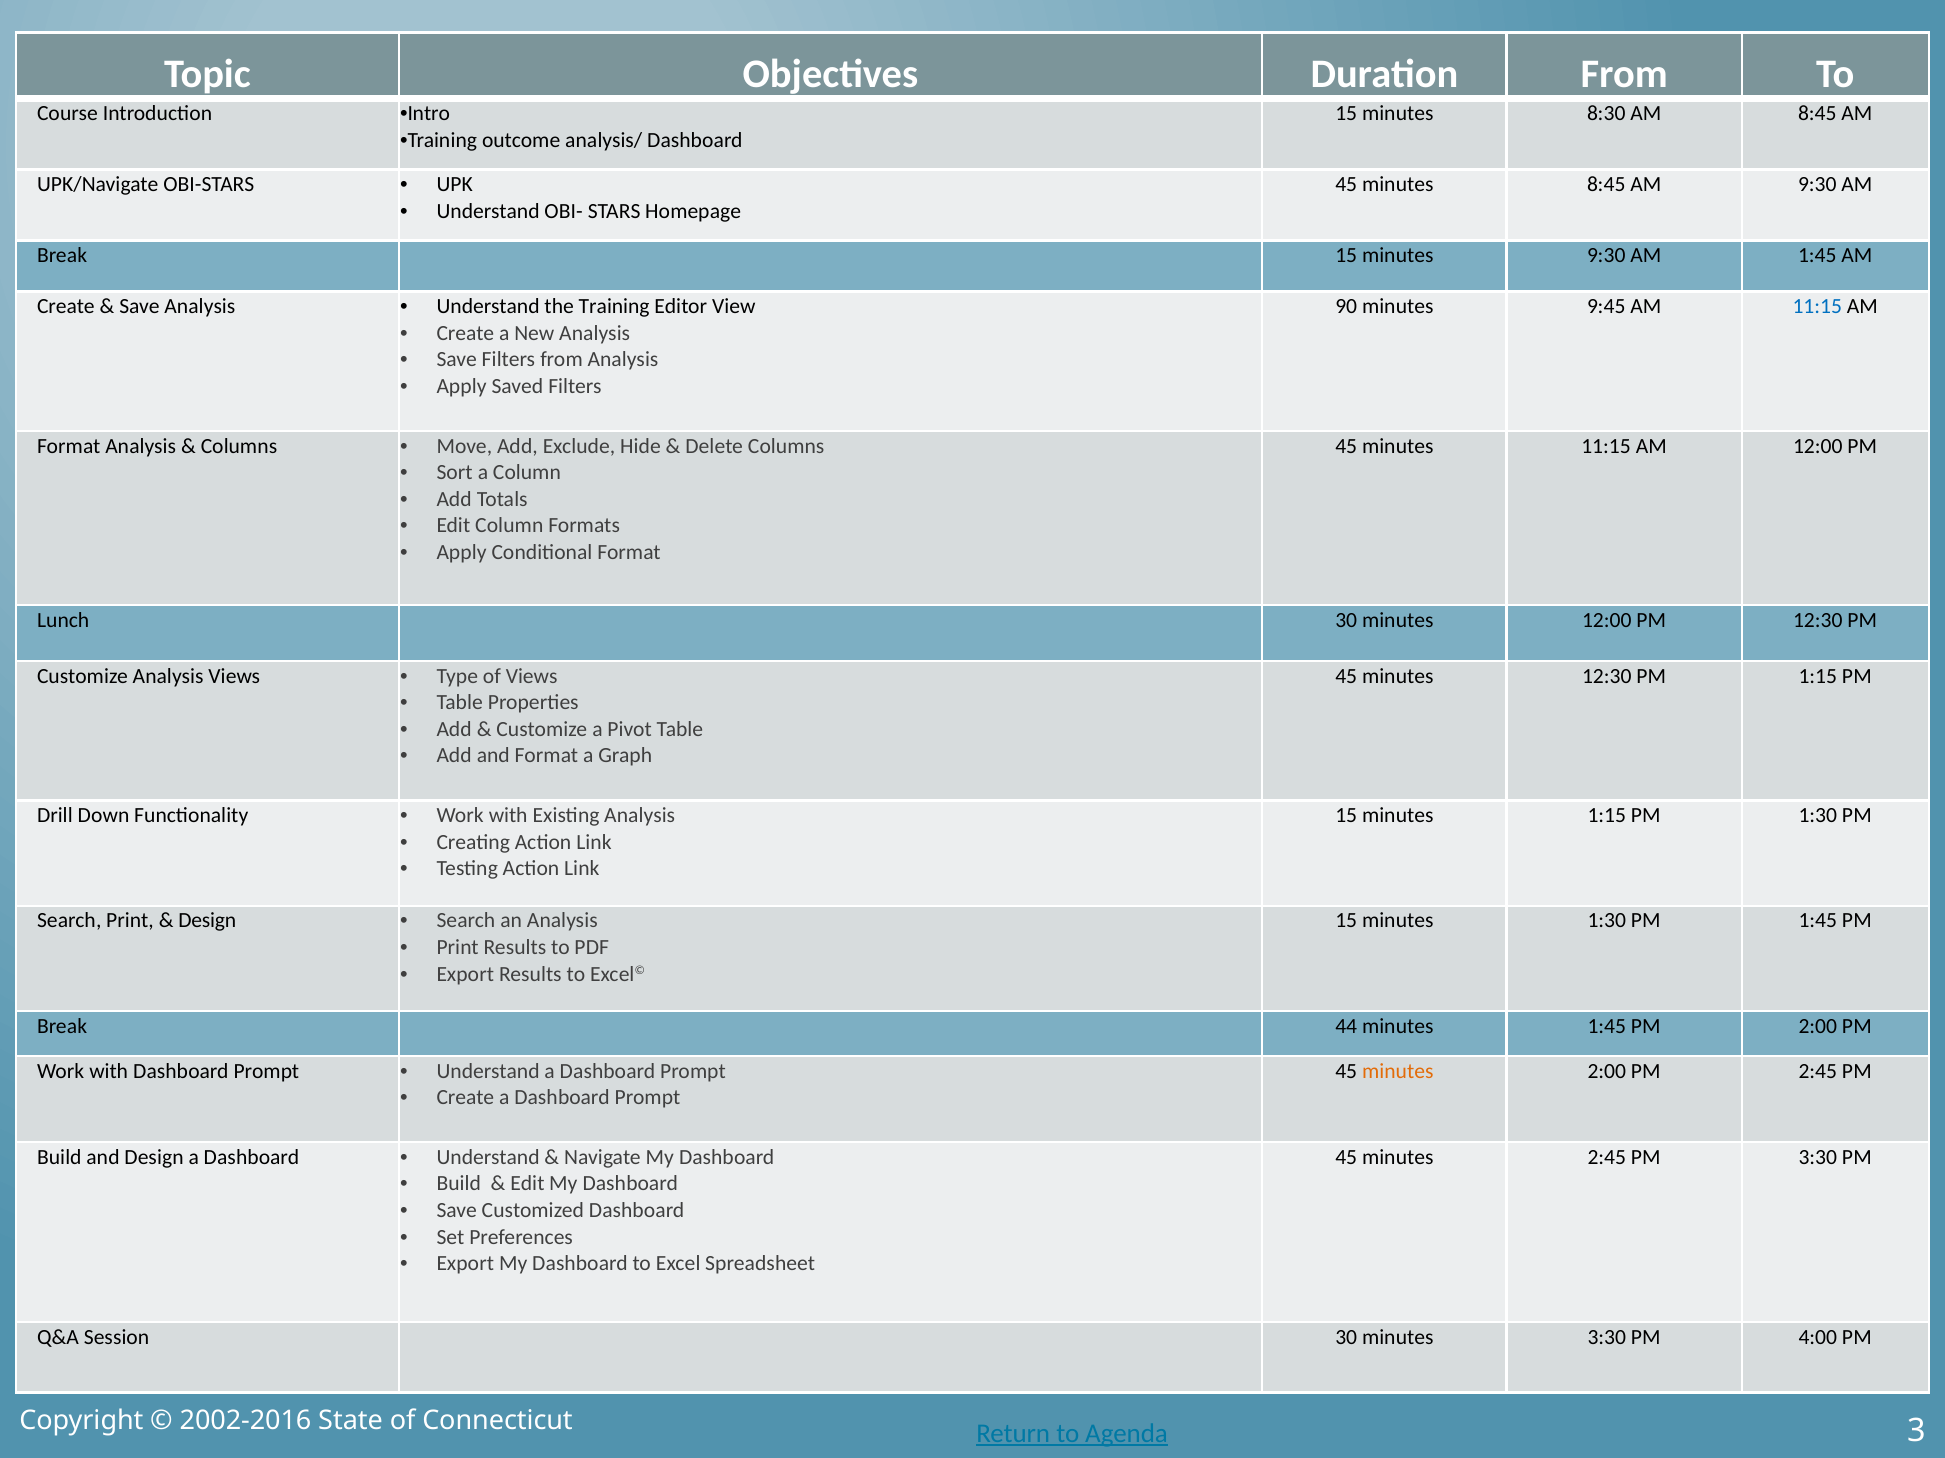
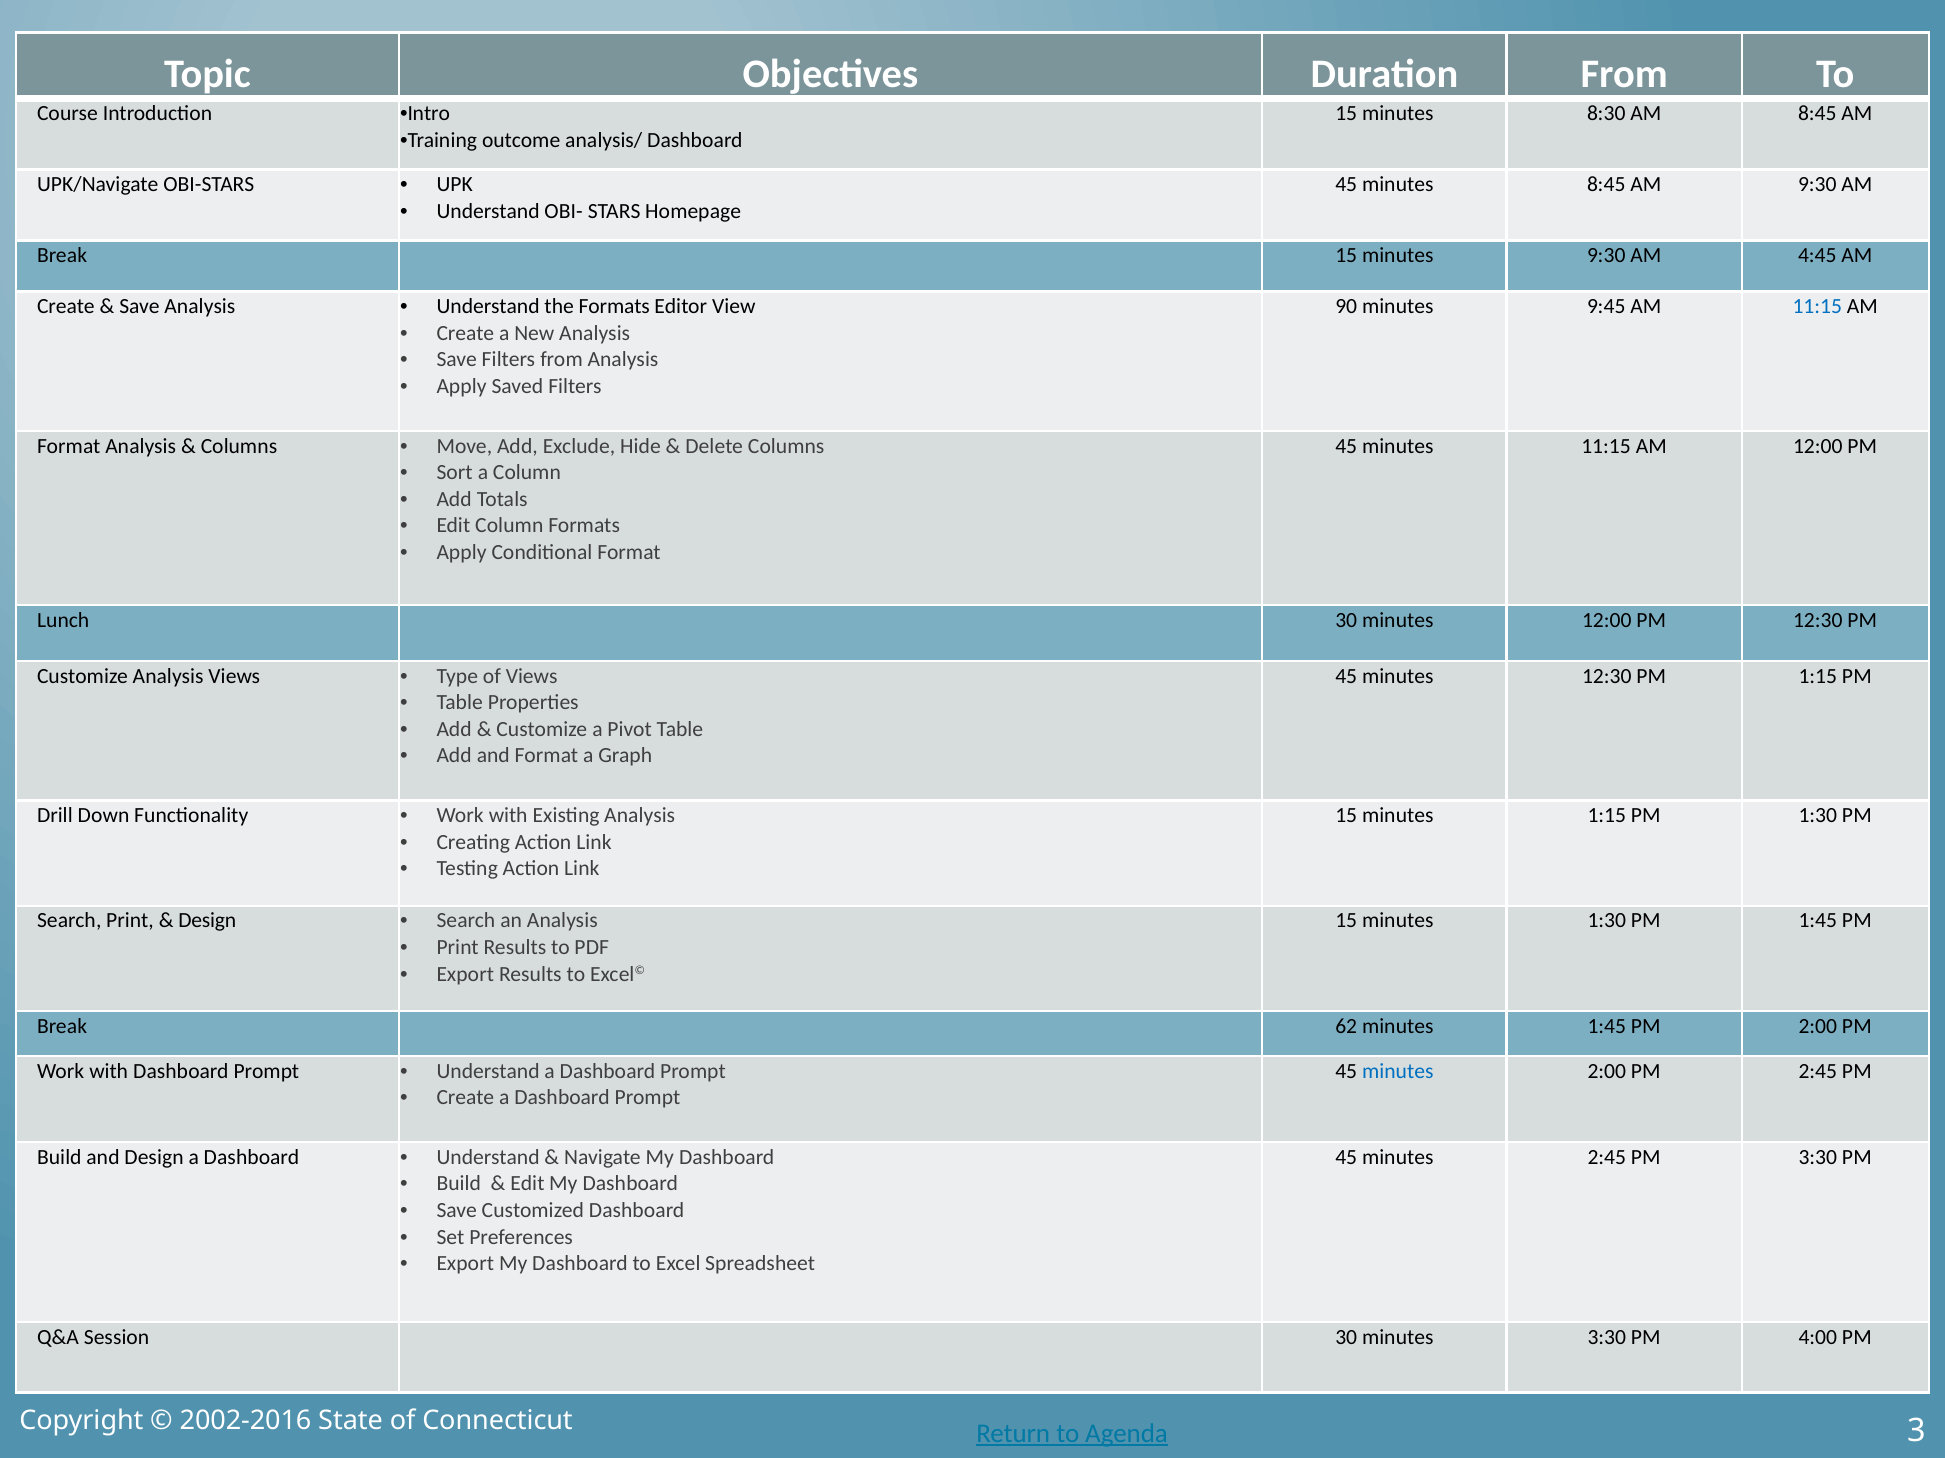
AM 1:45: 1:45 -> 4:45 (1817, 256)
the Training: Training -> Formats (614, 307)
44: 44 -> 62 (1346, 1027)
minutes colour: orange -> blue (1398, 1072)
